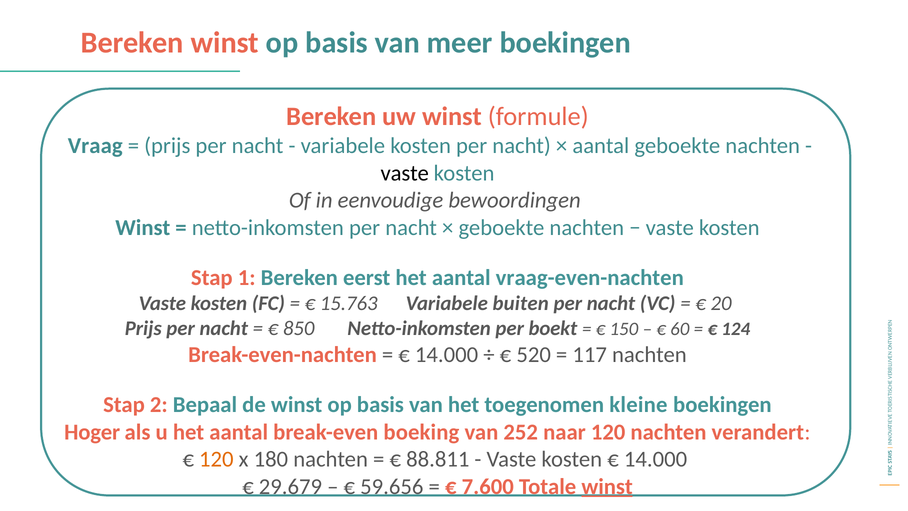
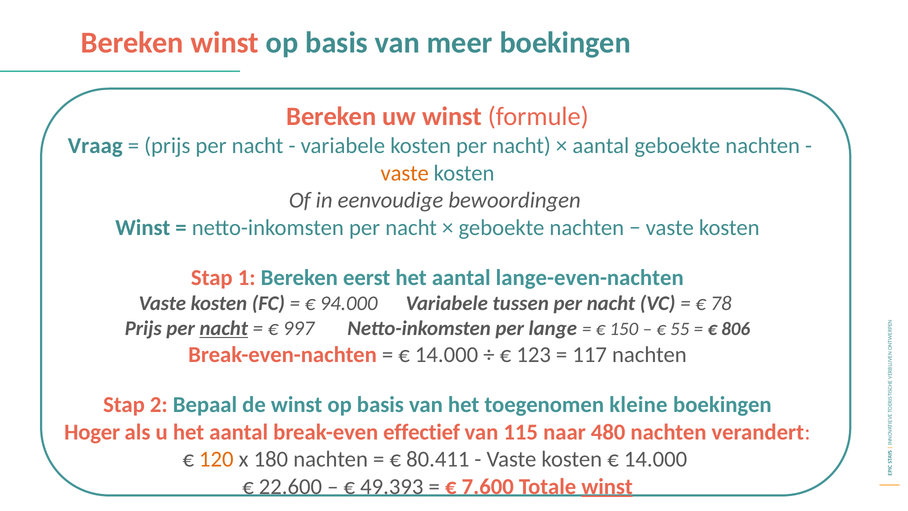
vaste colour: black -> orange (405, 173)
vraag-even-nachten: vraag-even-nachten -> lange-even-nachten (590, 277)
15.763: 15.763 -> 94.000 (349, 303)
buiten: buiten -> tussen (521, 303)
20: 20 -> 78 (721, 303)
nacht underline: none -> present (224, 328)
850: 850 -> 997 (299, 328)
boekt: boekt -> lange (553, 328)
60: 60 -> 55 (680, 329)
124: 124 -> 806 (736, 329)
520: 520 -> 123 (534, 355)
boeking: boeking -> effectief (422, 432)
252: 252 -> 115 (521, 432)
naar 120: 120 -> 480 (608, 432)
88.811: 88.811 -> 80.411 (438, 459)
29.679: 29.679 -> 22.600 (290, 486)
59.656: 59.656 -> 49.393 (392, 486)
